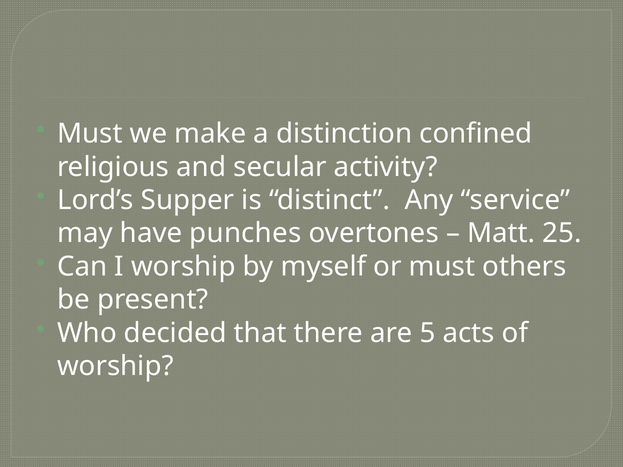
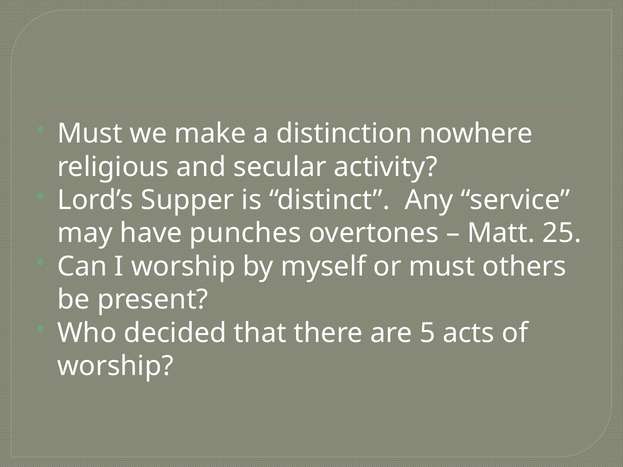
confined: confined -> nowhere (476, 134)
